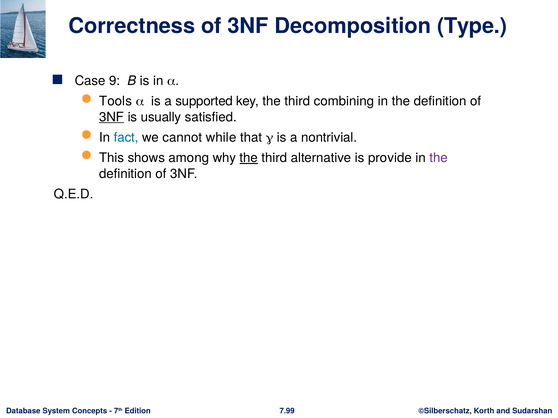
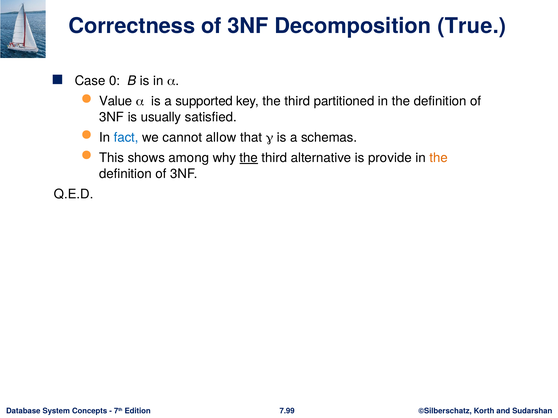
Type: Type -> True (472, 26)
9: 9 -> 0 (115, 81)
Tools: Tools -> Value (116, 101)
combining: combining -> partitioned (344, 101)
3NF underline: present -> none (112, 117)
while: while -> allow (221, 138)
nontrivial: nontrivial -> schemas (329, 138)
the colour: purple -> orange (439, 158)
